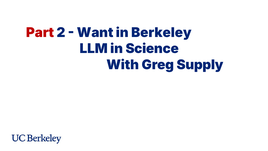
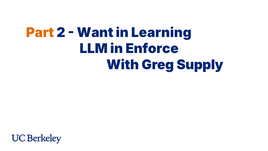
Part colour: red -> orange (40, 33)
Berkeley: Berkeley -> Learning (161, 33)
Science: Science -> Enforce (152, 49)
